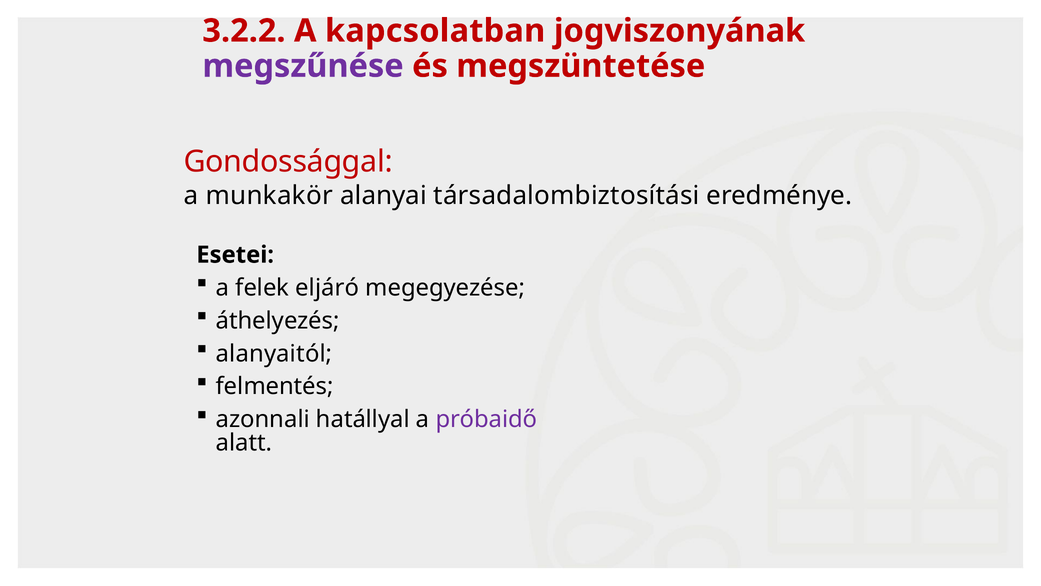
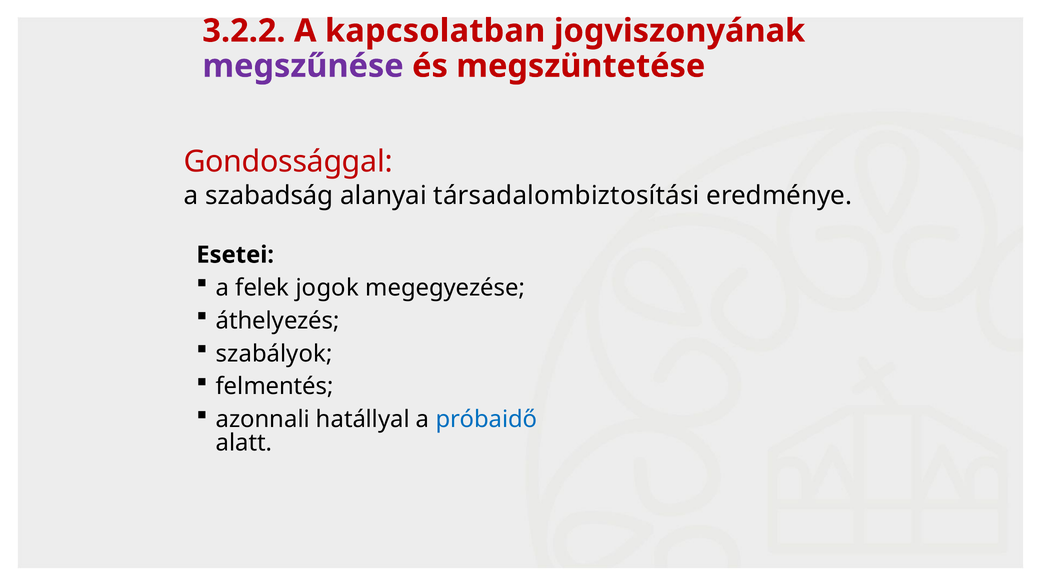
munkakör: munkakör -> szabadság (269, 195)
eljáró: eljáró -> jogok (327, 288)
alanyaitól: alanyaitól -> szabályok (274, 353)
próbaidő colour: purple -> blue (486, 419)
